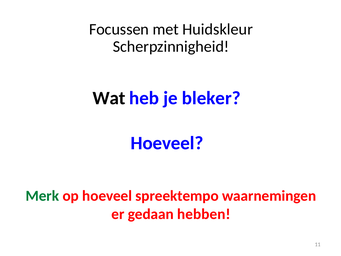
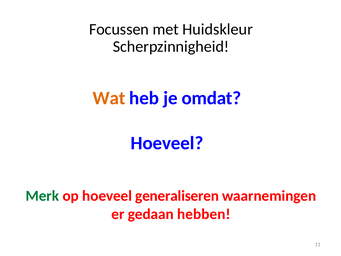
Wat colour: black -> orange (109, 98)
bleker: bleker -> omdat (211, 98)
spreektempo: spreektempo -> generaliseren (177, 196)
